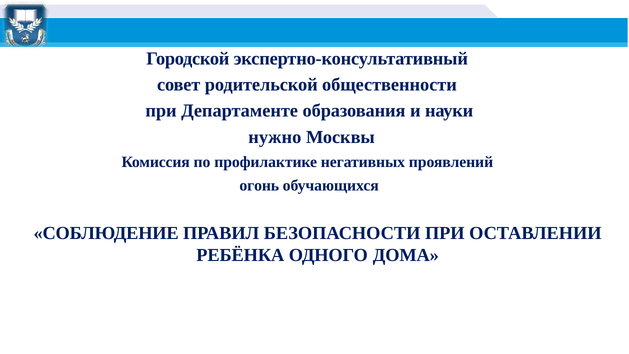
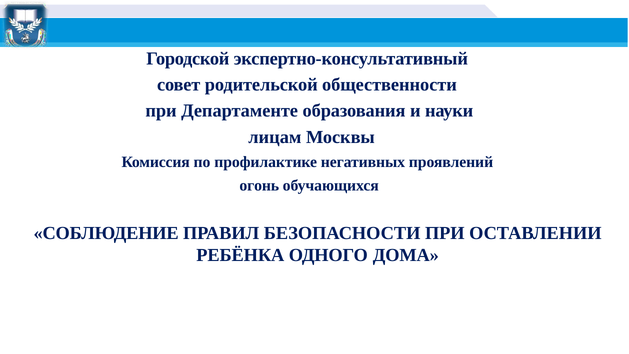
нужно: нужно -> лицам (275, 137)
